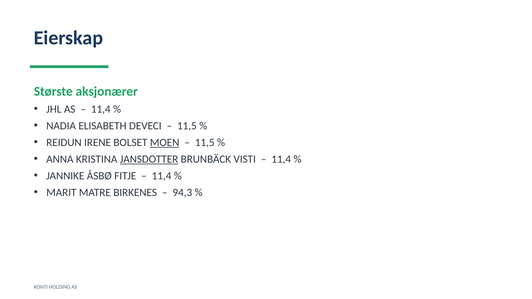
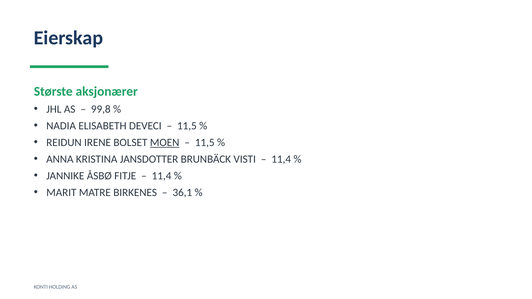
11,4: 11,4 -> 99,8 (101, 109)
JANSDOTTER underline: present -> none (149, 159)
94,3: 94,3 -> 36,1 (182, 193)
